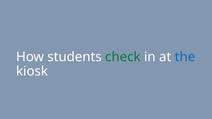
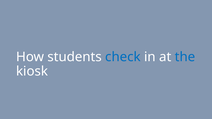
check colour: green -> blue (123, 57)
